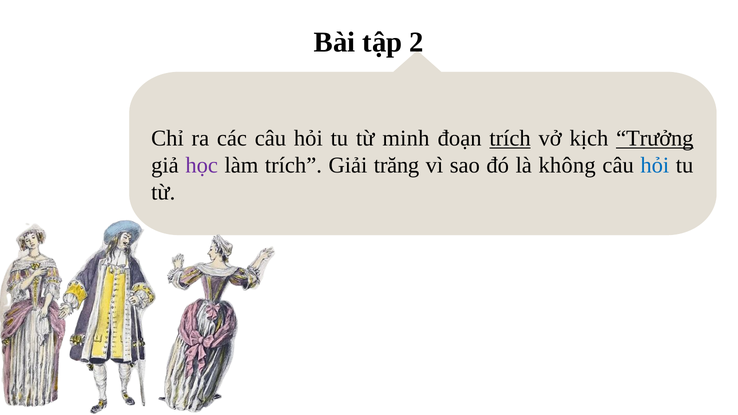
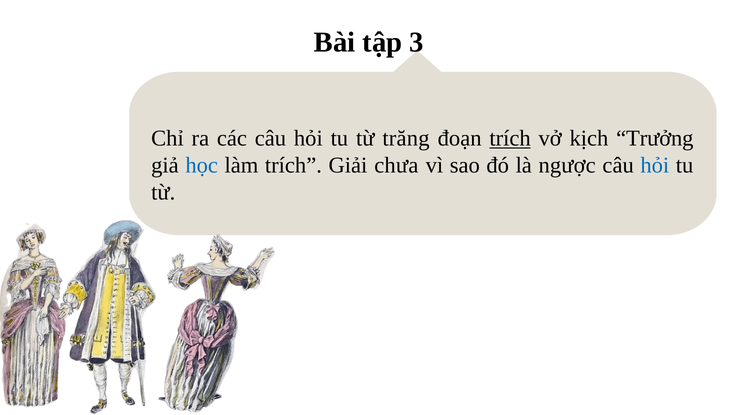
2: 2 -> 3 (417, 42)
minh: minh -> trăng (406, 138)
Trưởng underline: present -> none (655, 138)
học colour: purple -> blue (202, 165)
trăng: trăng -> chưa (396, 165)
không: không -> ngược (567, 165)
